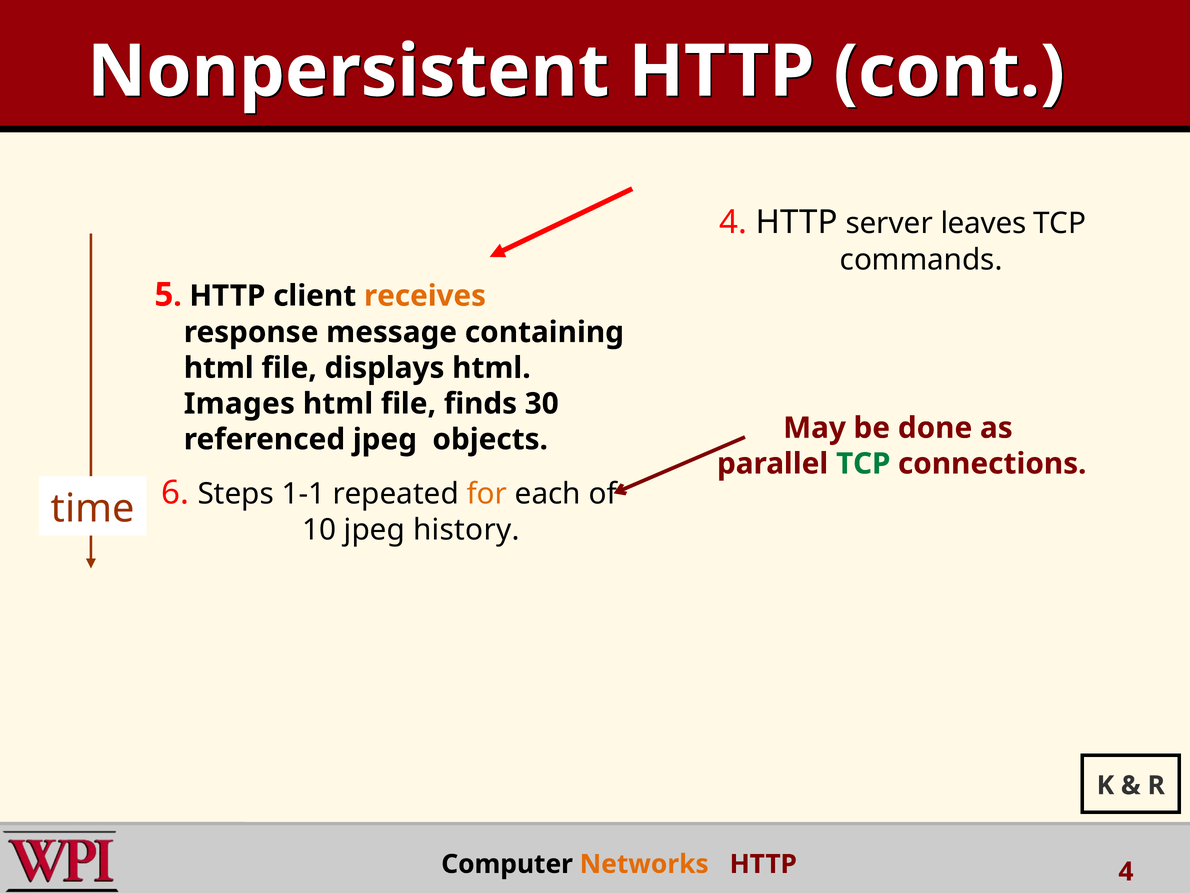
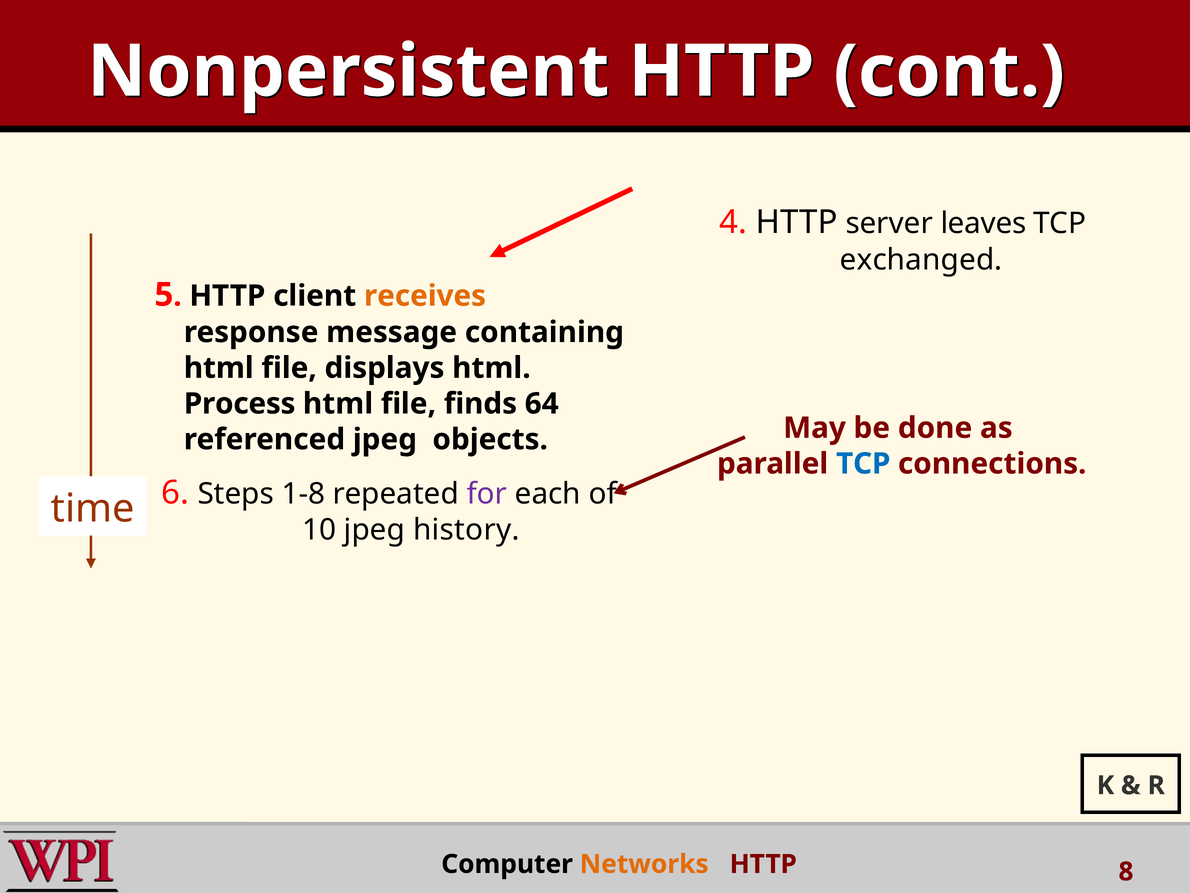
commands: commands -> exchanged (921, 260)
Images: Images -> Process (240, 403)
30: 30 -> 64 (542, 403)
TCP colour: green -> blue (863, 463)
1-1: 1-1 -> 1-8 (303, 493)
for colour: orange -> purple (487, 493)
HTTP 4: 4 -> 8 (1126, 871)
